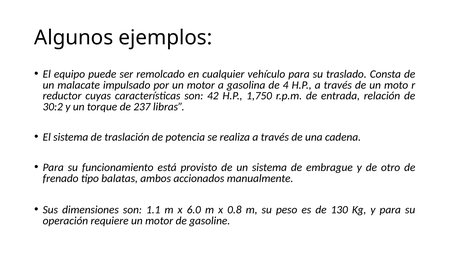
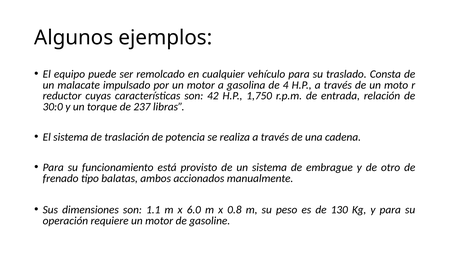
30:2: 30:2 -> 30:0 (53, 107)
